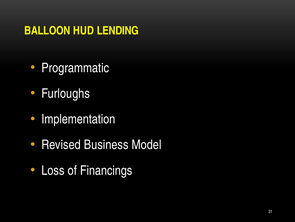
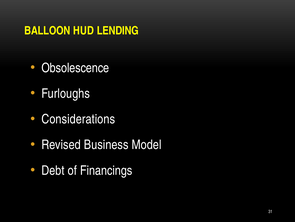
Programmatic: Programmatic -> Obsolescence (75, 68)
Implementation: Implementation -> Considerations (78, 119)
Loss: Loss -> Debt (53, 170)
